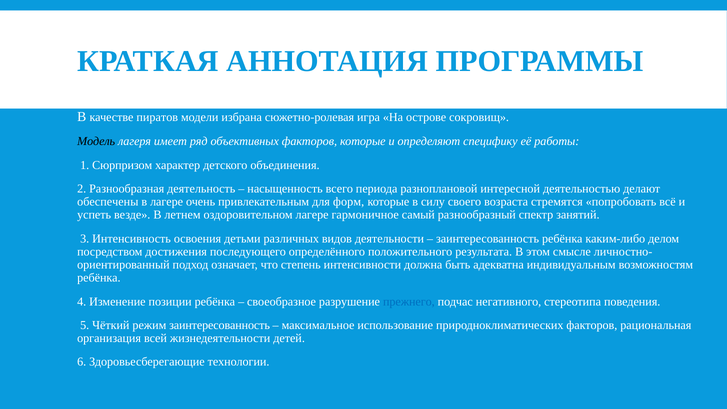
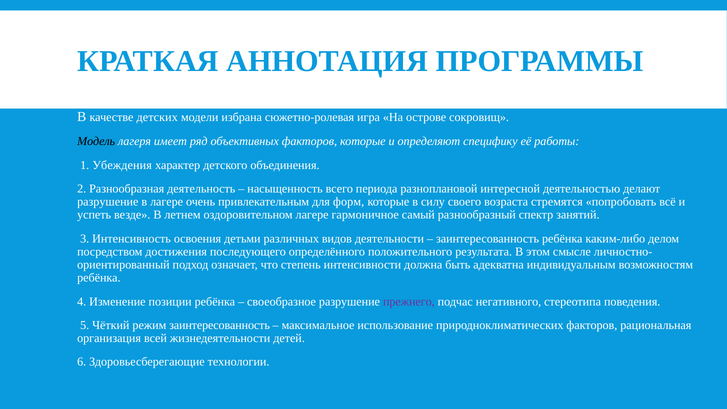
пиратов: пиратов -> детских (157, 117)
Сюрпризом: Сюрпризом -> Убеждения (122, 165)
обеспечены: обеспечены -> разрушение (108, 202)
прежнего colour: blue -> purple (409, 301)
